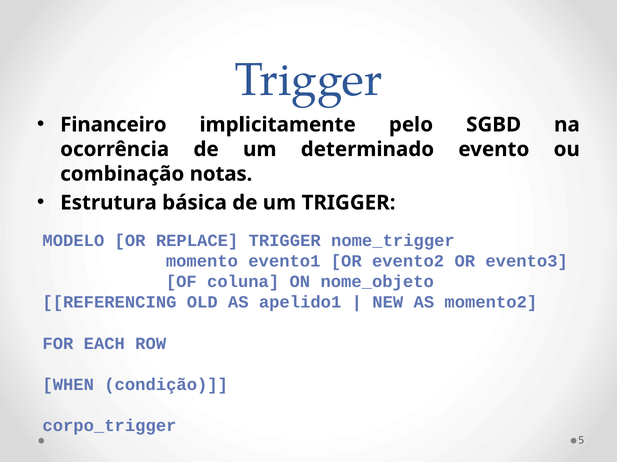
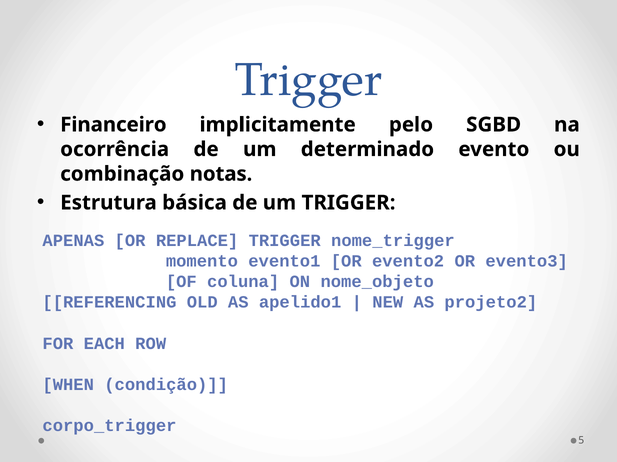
MODELO: MODELO -> APENAS (73, 241)
momento2: momento2 -> projeto2 (491, 303)
